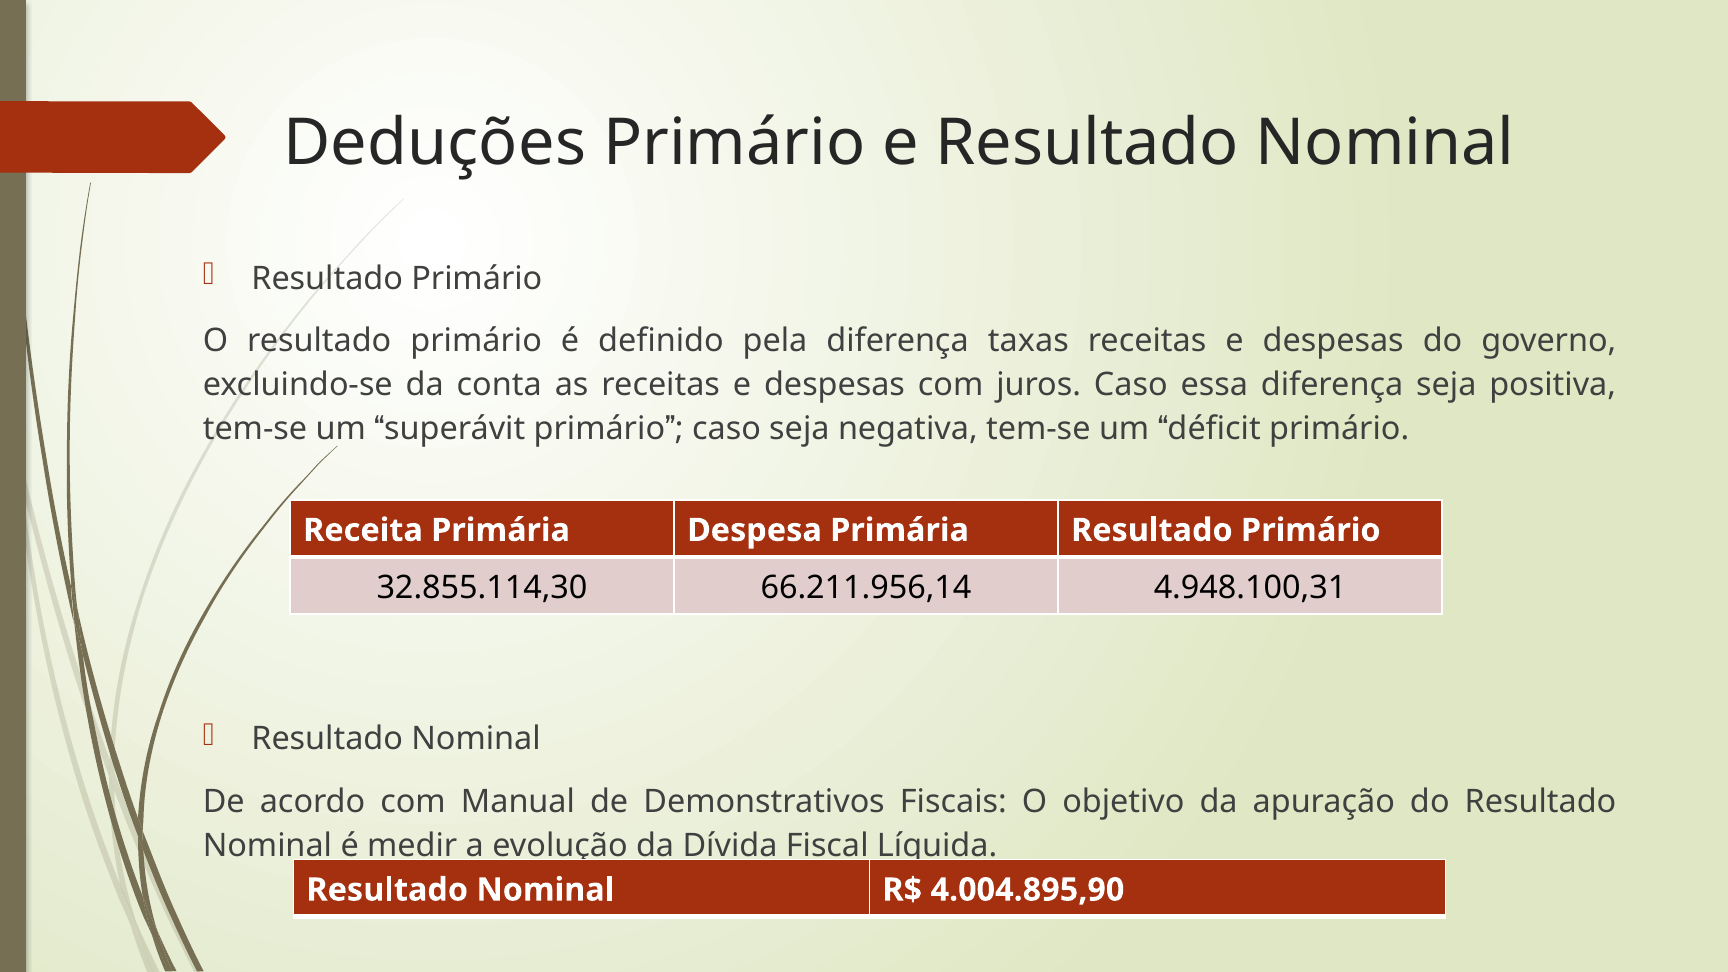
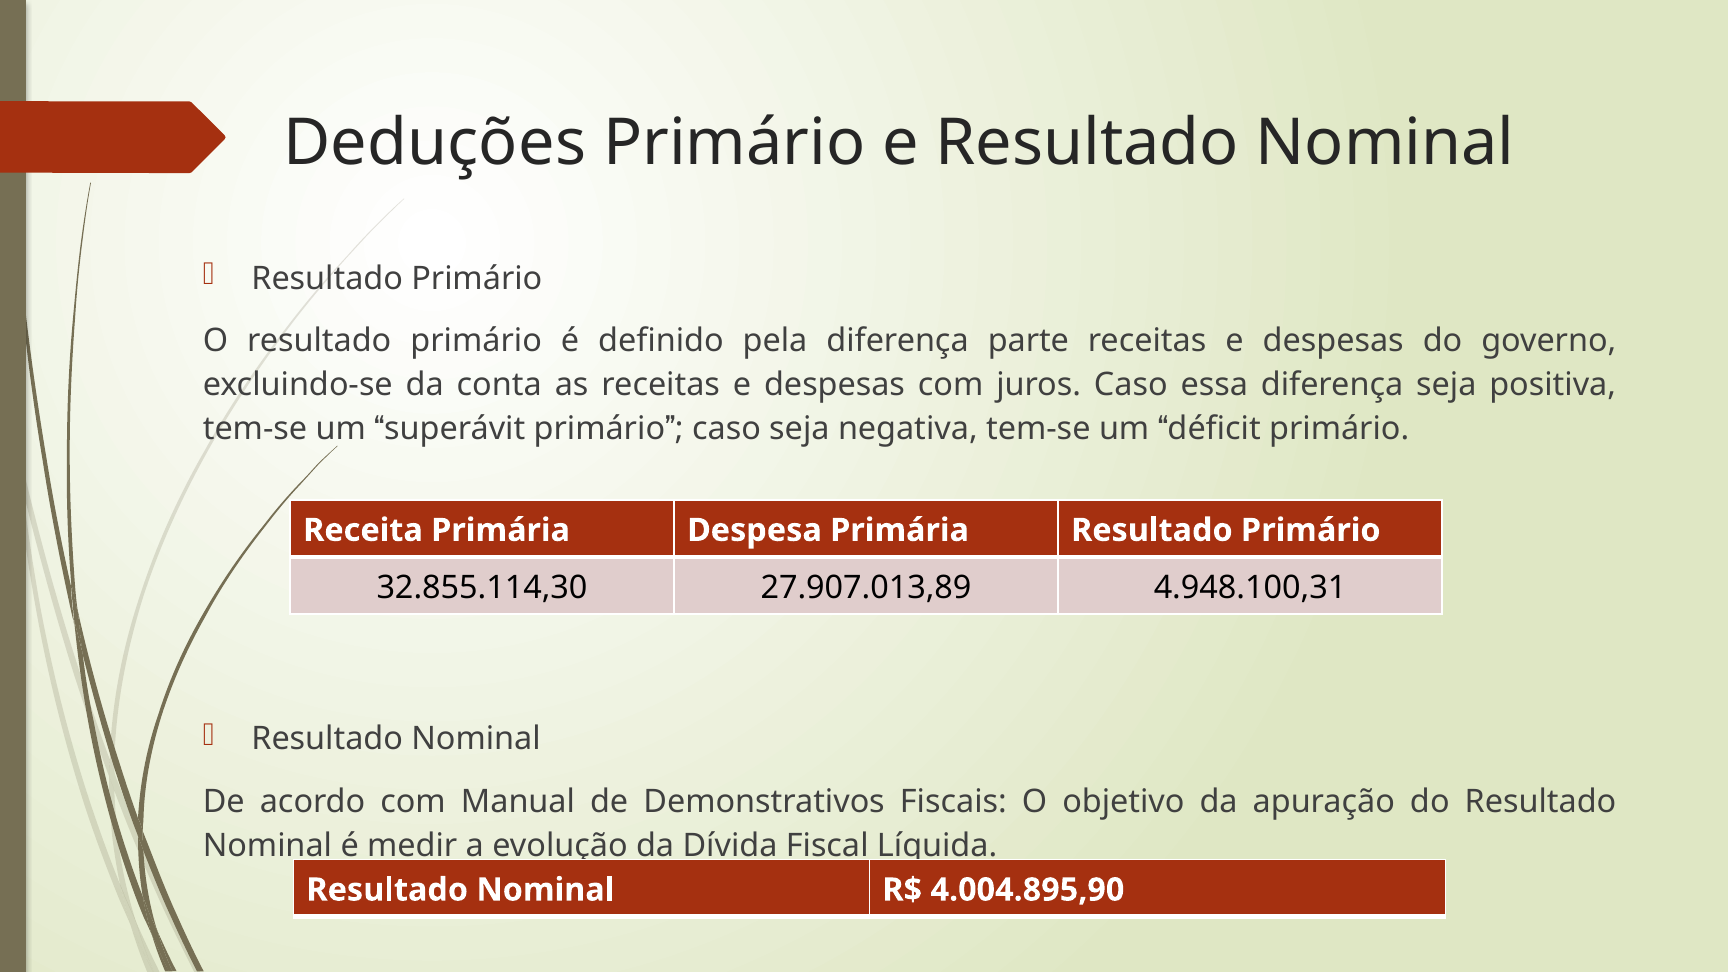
taxas: taxas -> parte (1028, 341)
66.211.956,14: 66.211.956,14 -> 27.907.013,89 (866, 587)
